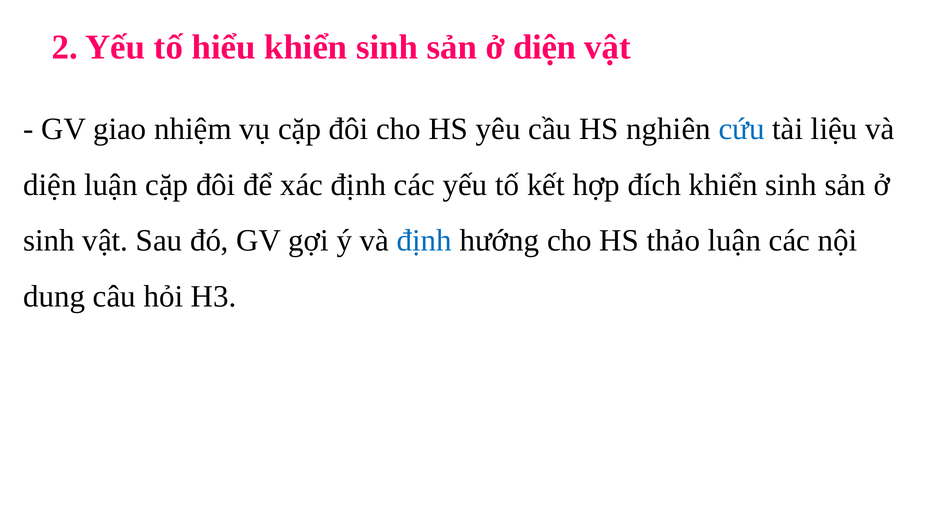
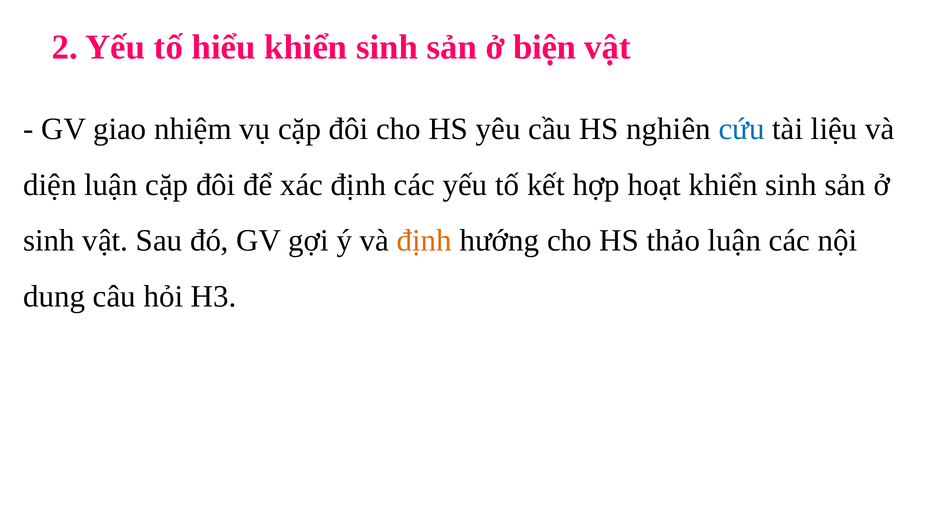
ở diện: diện -> biện (545, 47)
đích: đích -> hoạt (654, 185)
định colour: blue -> orange (424, 240)
